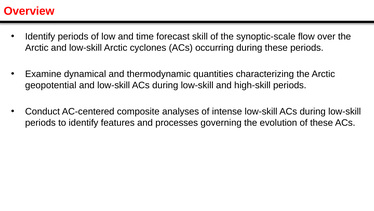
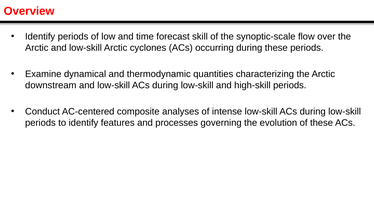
geopotential: geopotential -> downstream (51, 85)
